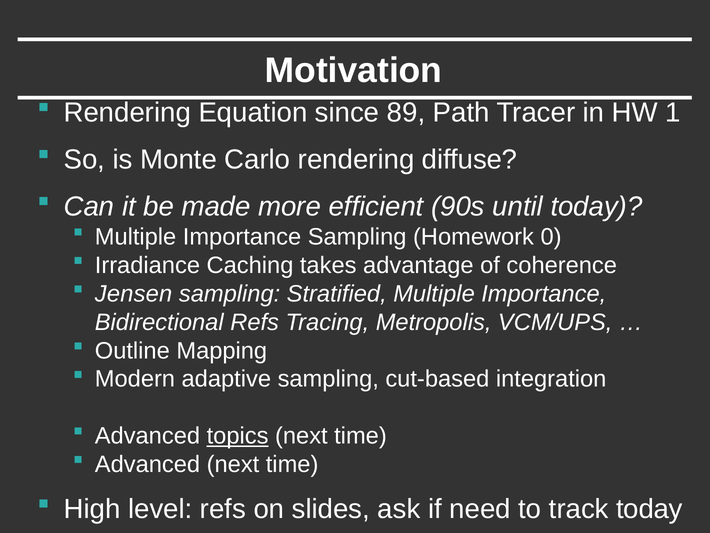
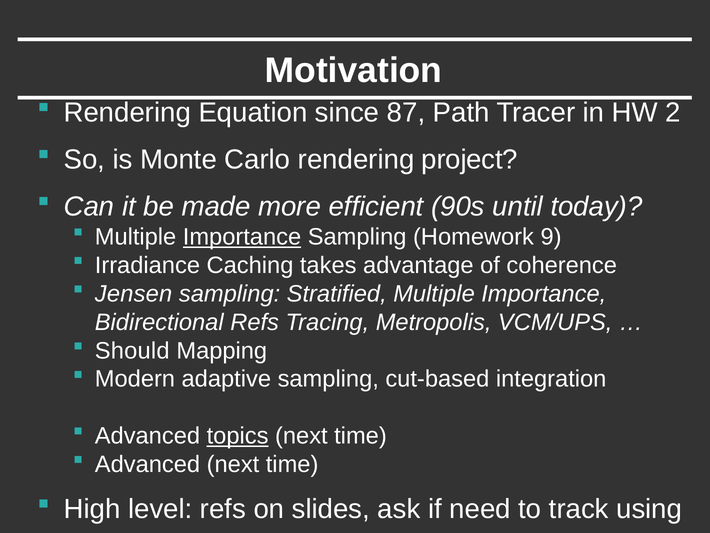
89: 89 -> 87 (406, 112)
1: 1 -> 2 (673, 112)
diffuse: diffuse -> project (470, 159)
Importance underline: none -> present (242, 237)
0: 0 -> 9 (551, 237)
Outline: Outline -> Should (132, 350)
track today: today -> using (649, 509)
